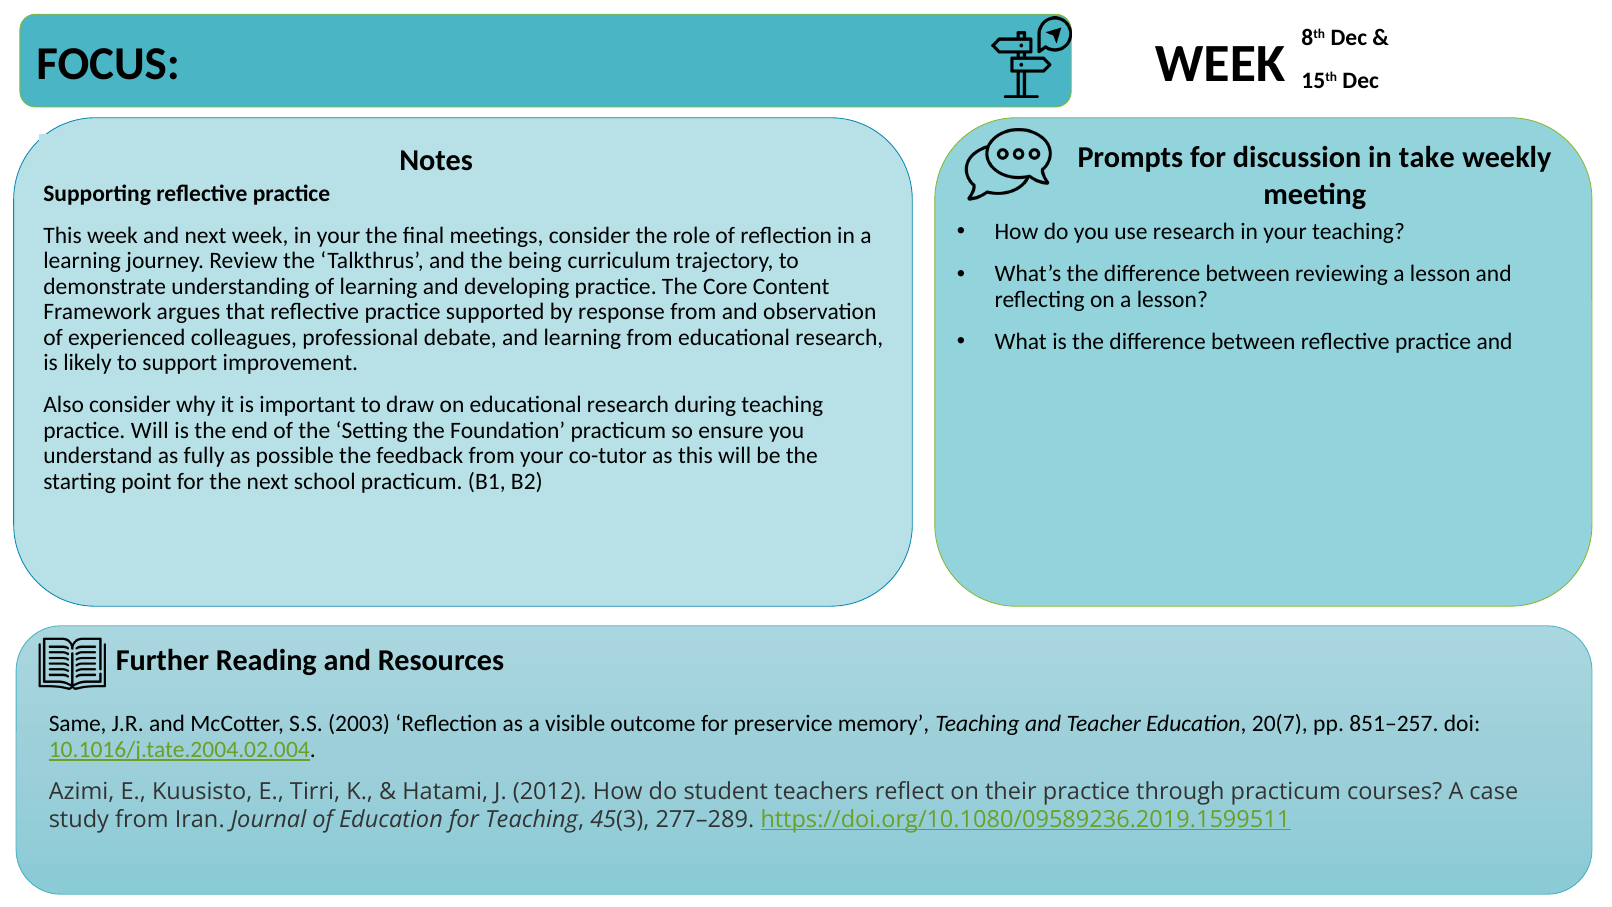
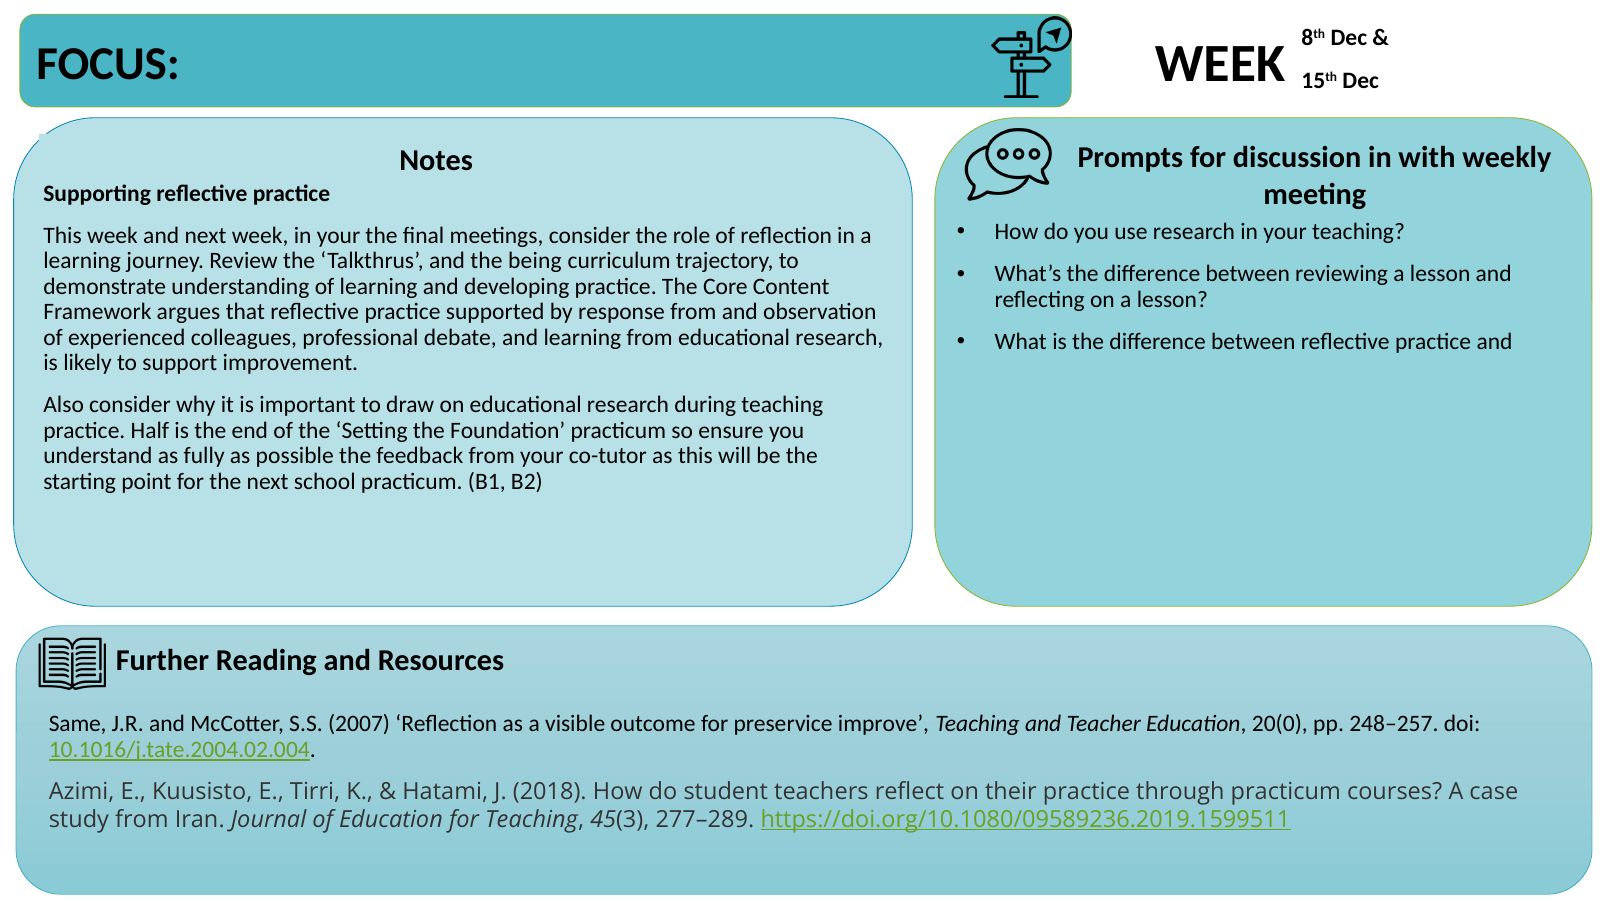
take: take -> with (1427, 158)
practice Will: Will -> Half (150, 430)
2003: 2003 -> 2007 (359, 724)
memory: memory -> improve (883, 724)
20(7: 20(7 -> 20(0 (1280, 724)
851–257: 851–257 -> 248–257 (1394, 724)
2012: 2012 -> 2018 (550, 792)
